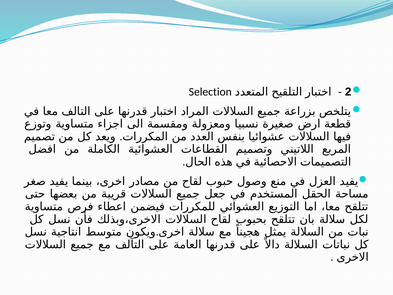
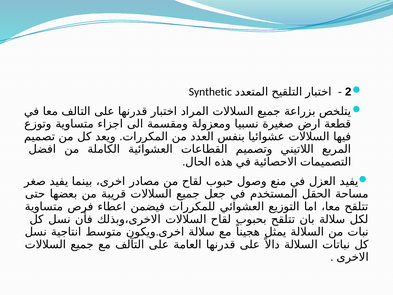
Selection: Selection -> Synthetic (210, 92)
